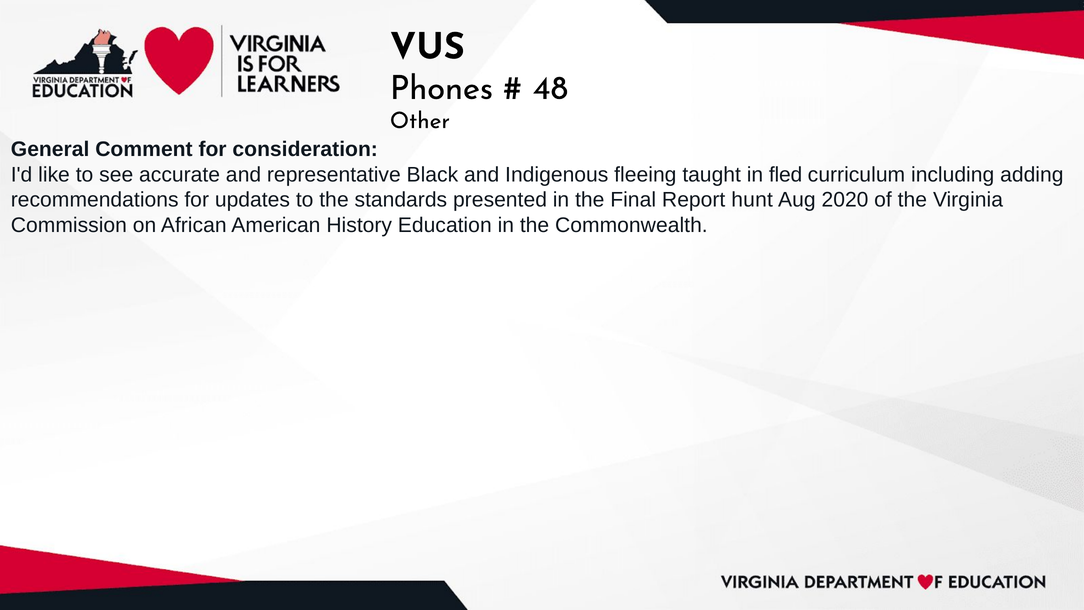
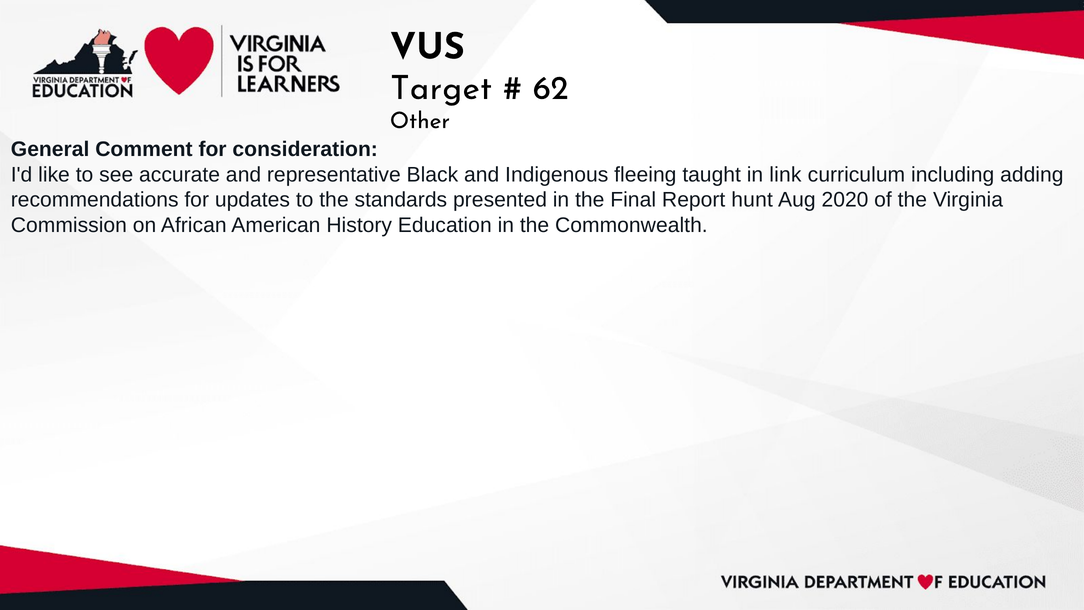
Phones: Phones -> Target (441, 88)
48: 48 -> 62 (551, 88)
fled: fled -> link (785, 175)
